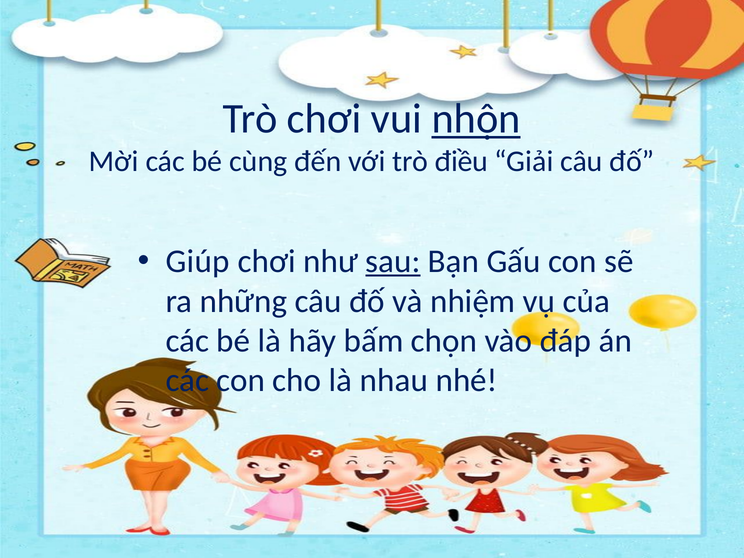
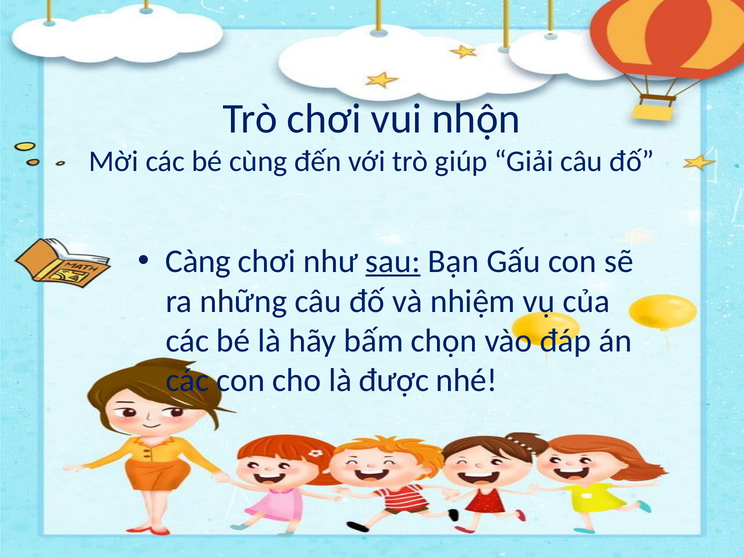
nhộn underline: present -> none (476, 119)
điều: điều -> giúp (461, 161)
Giúp: Giúp -> Càng (198, 261)
nhau: nhau -> được (394, 381)
